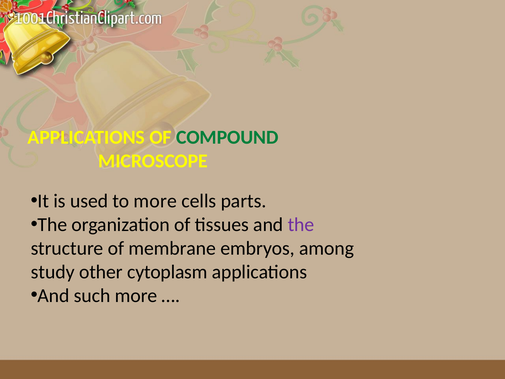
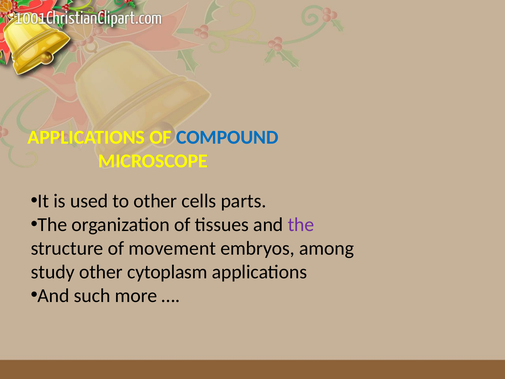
COMPOUND colour: green -> blue (227, 137)
to more: more -> other (155, 201)
membrane: membrane -> movement (172, 248)
